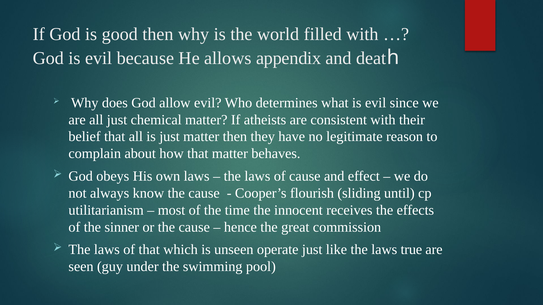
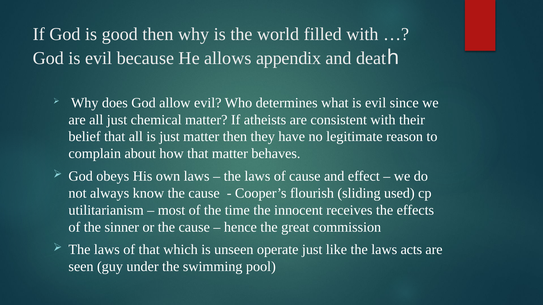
until: until -> used (399, 193)
true: true -> acts (411, 250)
